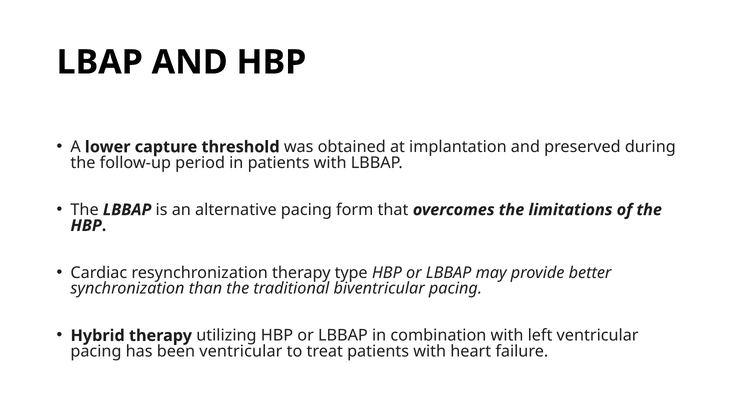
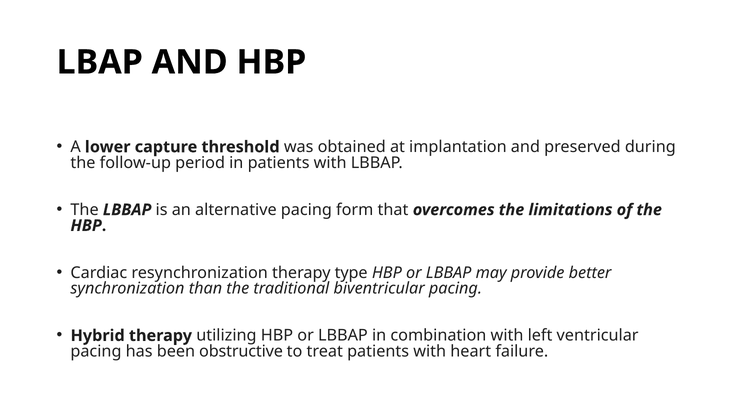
been ventricular: ventricular -> obstructive (241, 352)
